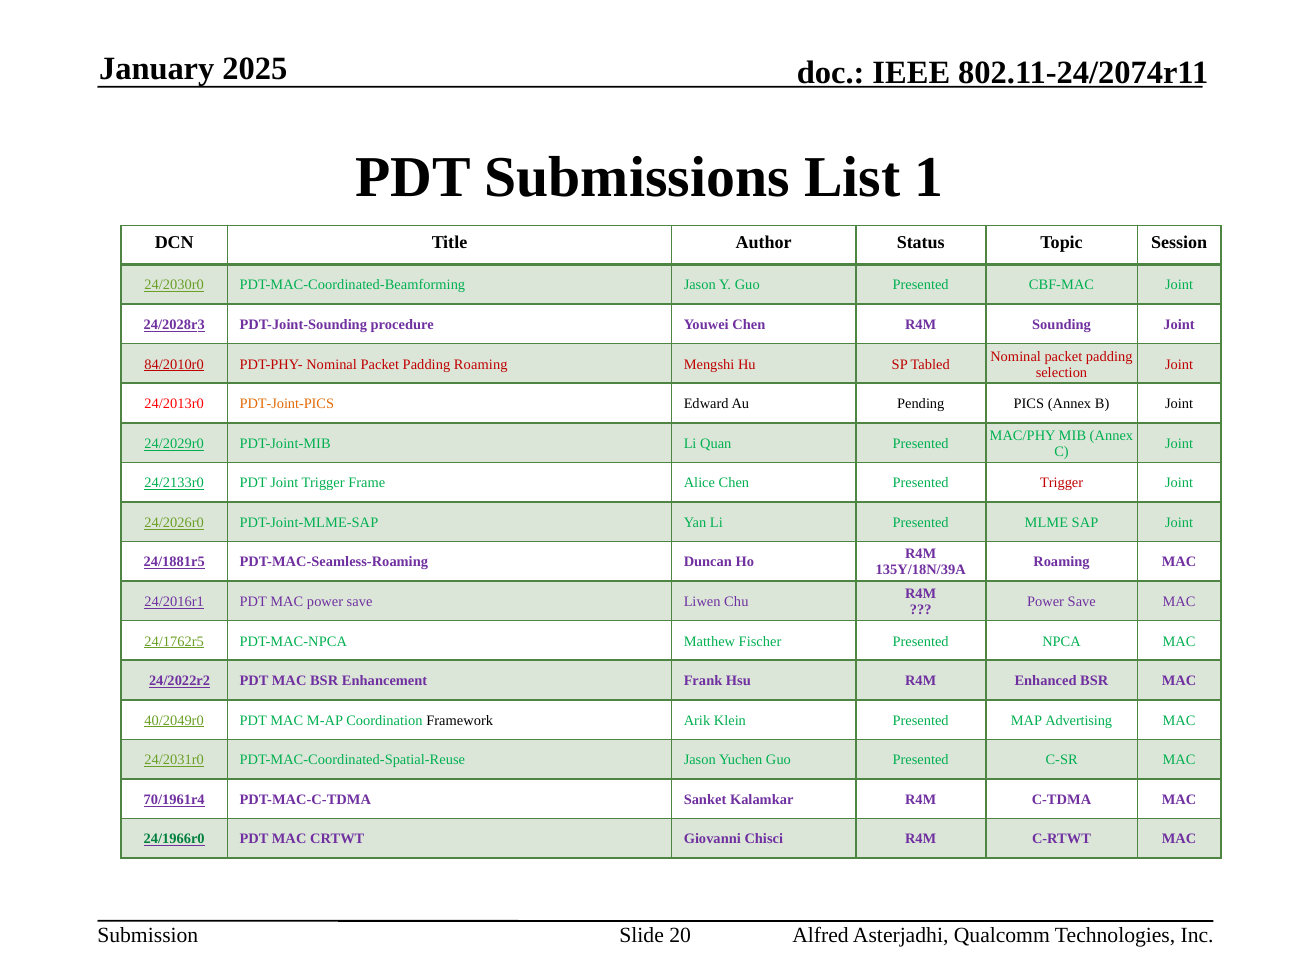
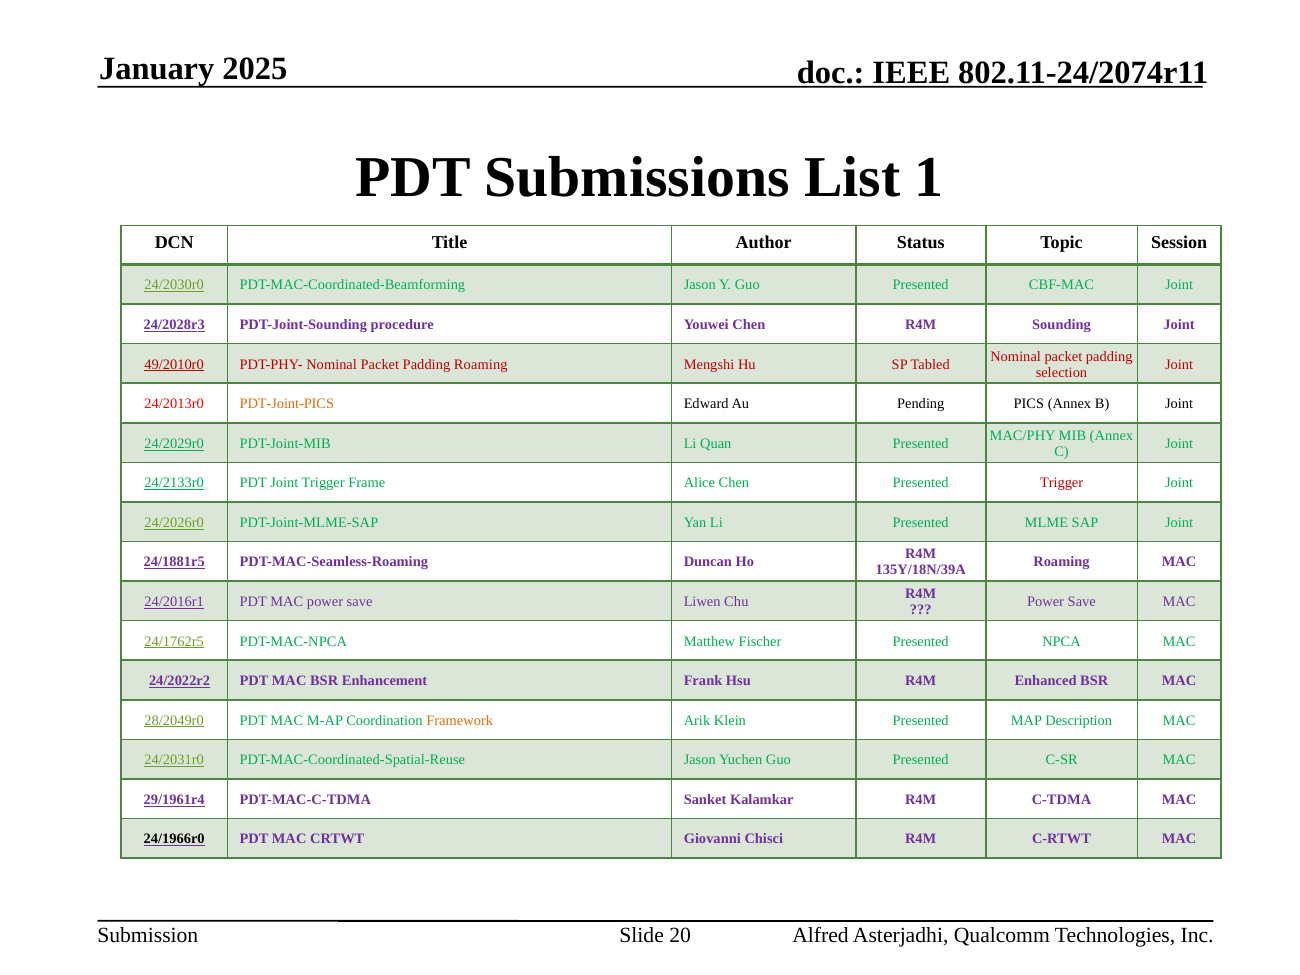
84/2010r0: 84/2010r0 -> 49/2010r0 (174, 364)
40/2049r0: 40/2049r0 -> 28/2049r0 (174, 720)
Framework colour: black -> orange (460, 720)
Advertising: Advertising -> Description (1079, 720)
70/1961r4: 70/1961r4 -> 29/1961r4 (174, 800)
24/1966r0 colour: green -> black (174, 839)
